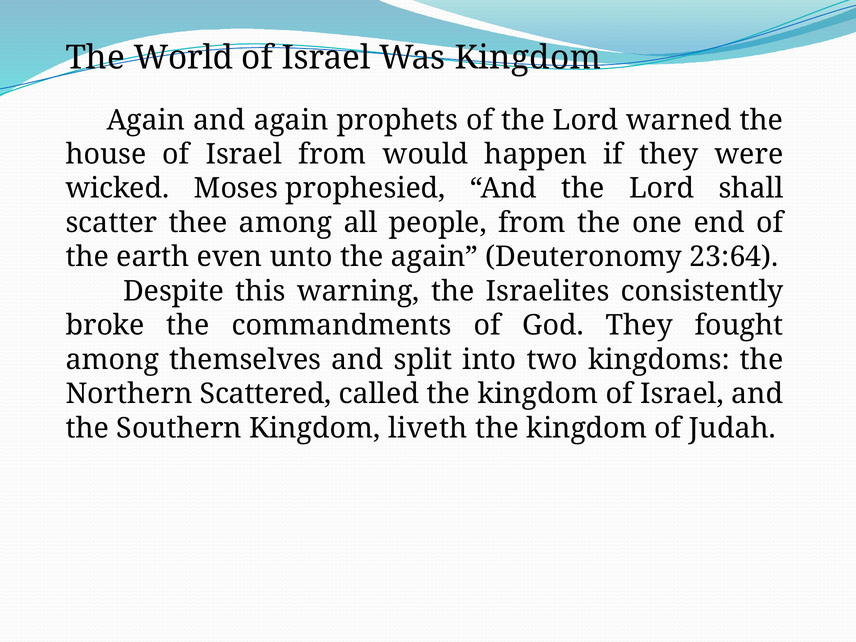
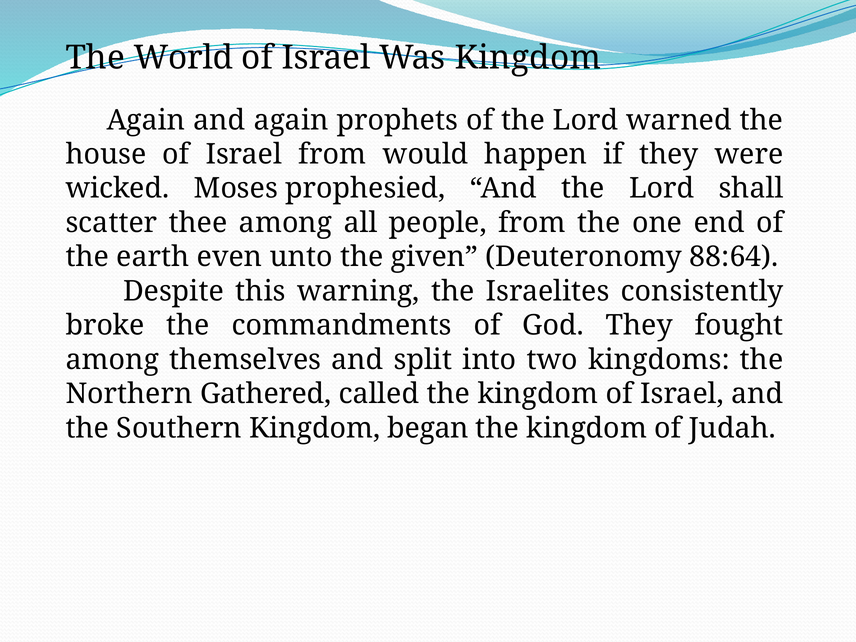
the again: again -> given (435, 257)
23:64: 23:64 -> 88:64 (734, 257)
Scattered: Scattered -> Gathered (266, 394)
liveth: liveth -> began (428, 428)
